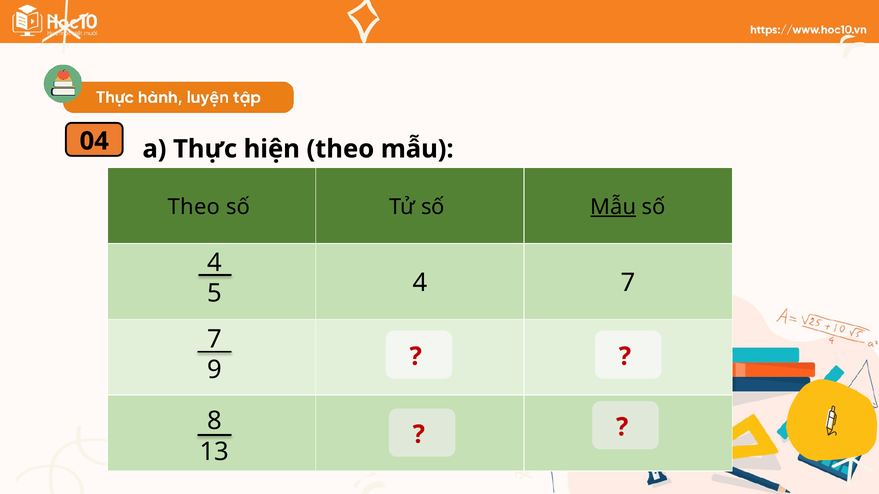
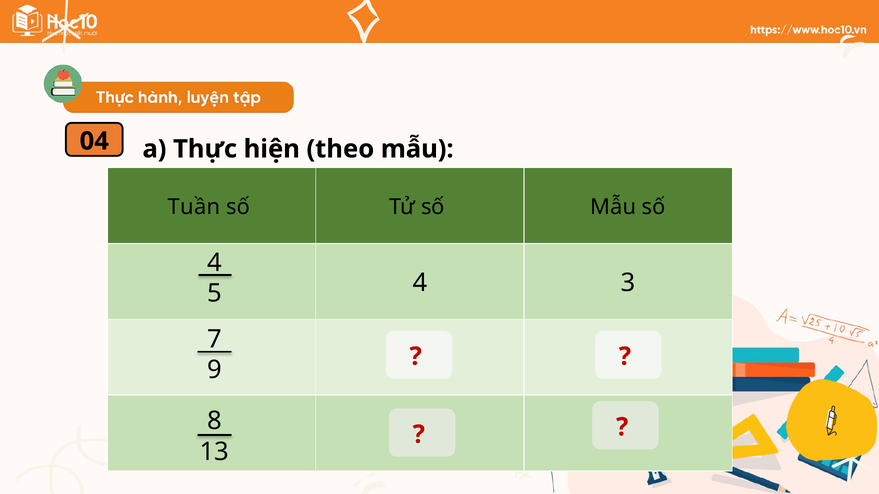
Theo: Theo -> Tuần (194, 207)
Mẫu underline: present -> none (613, 207)
4 7: 7 -> 3 (628, 283)
